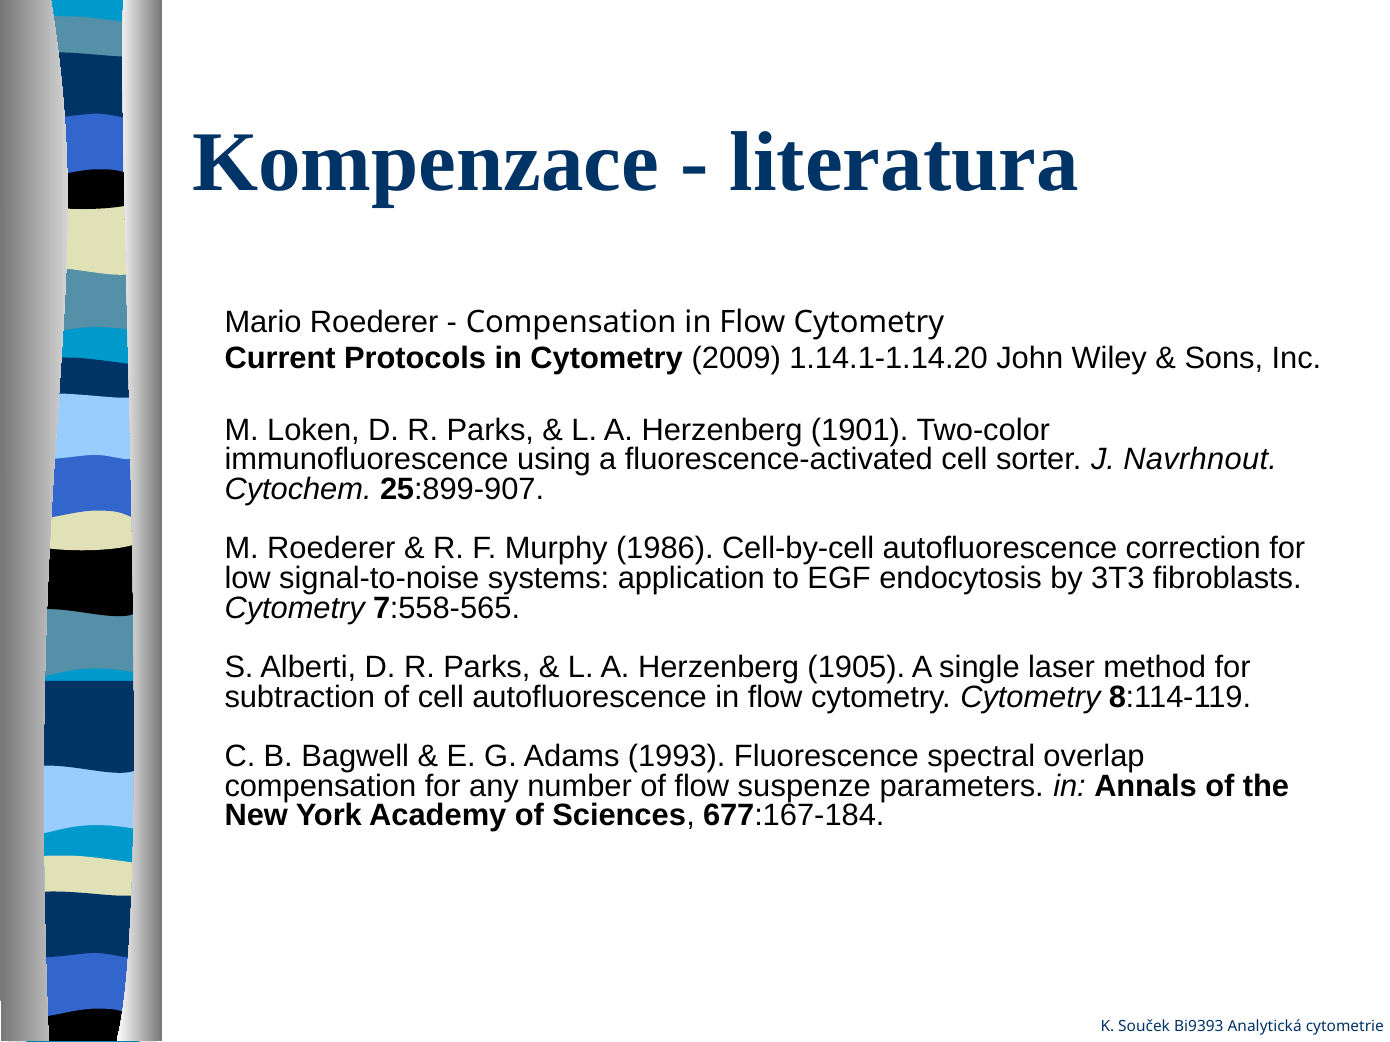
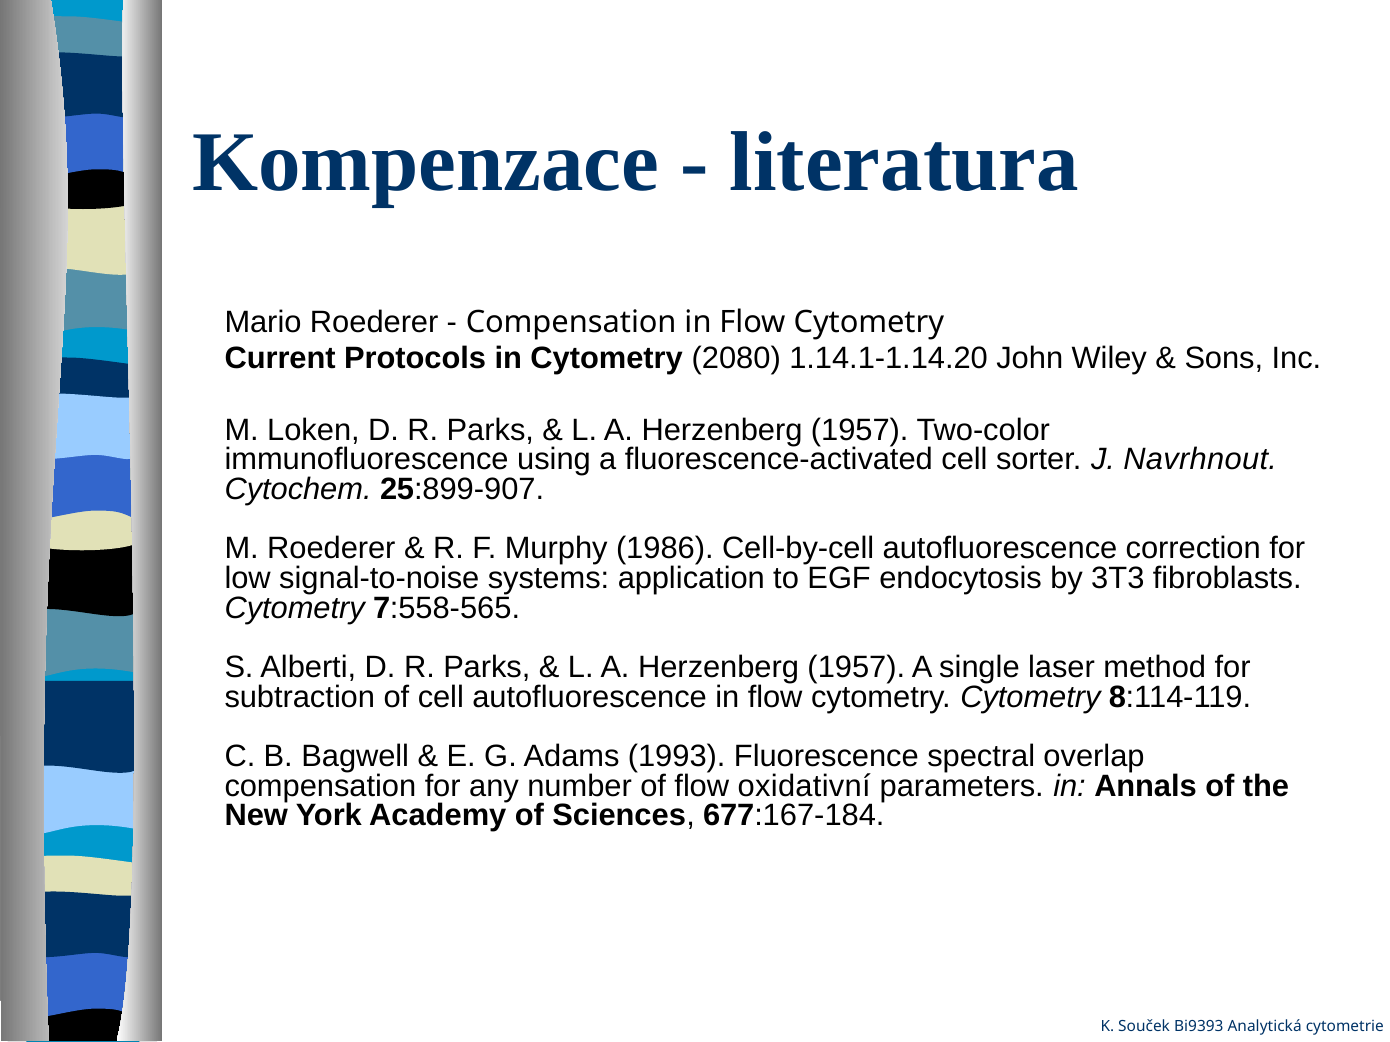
2009: 2009 -> 2080 (736, 359)
1901: 1901 -> 1957 (860, 430)
1905: 1905 -> 1957 (856, 668)
suspenze: suspenze -> oxidativní (804, 786)
